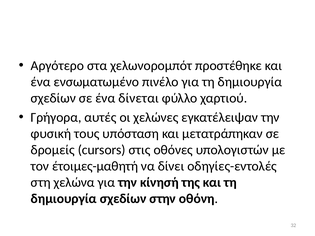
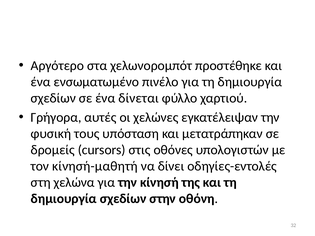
έτοιμες-μαθητή: έτοιμες-μαθητή -> κίνησή-μαθητή (95, 166)
